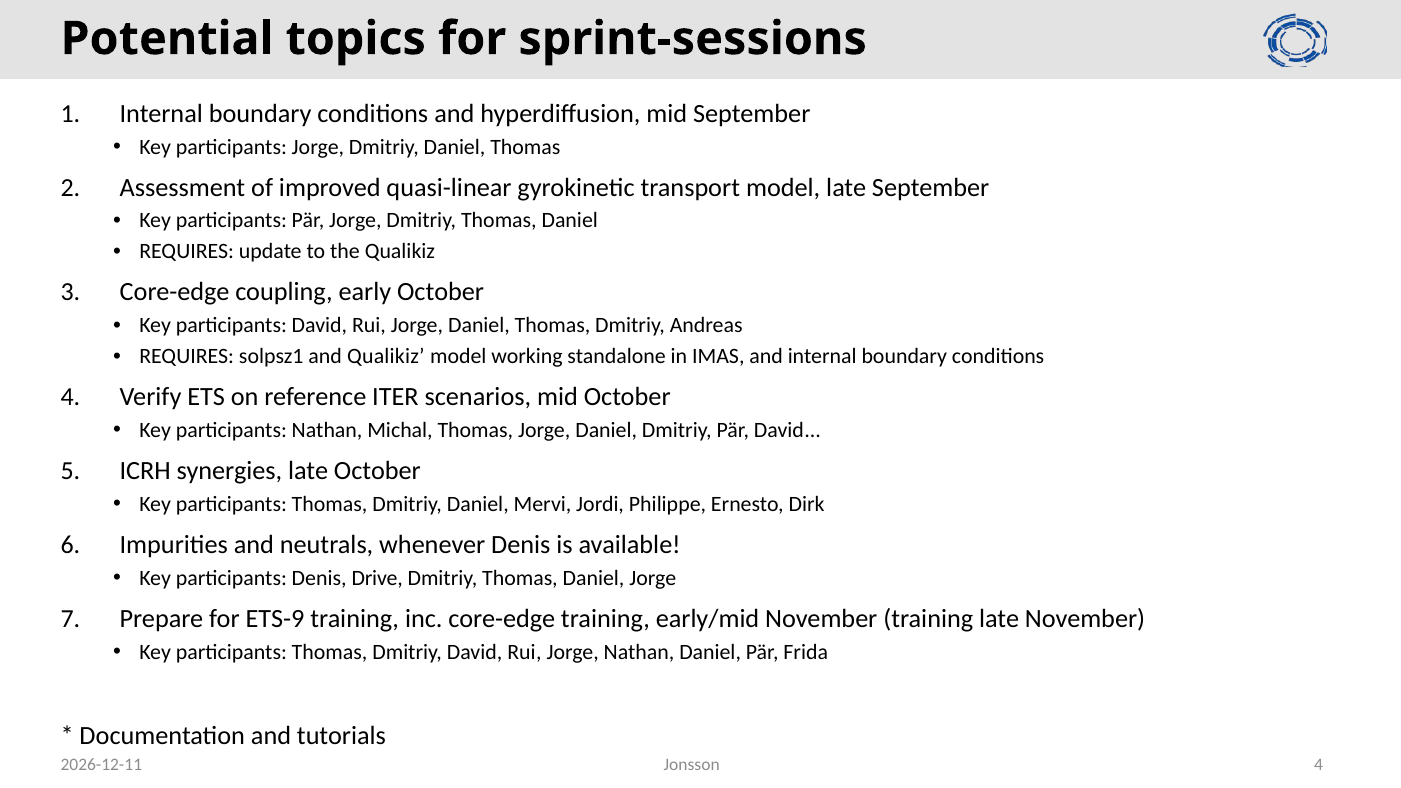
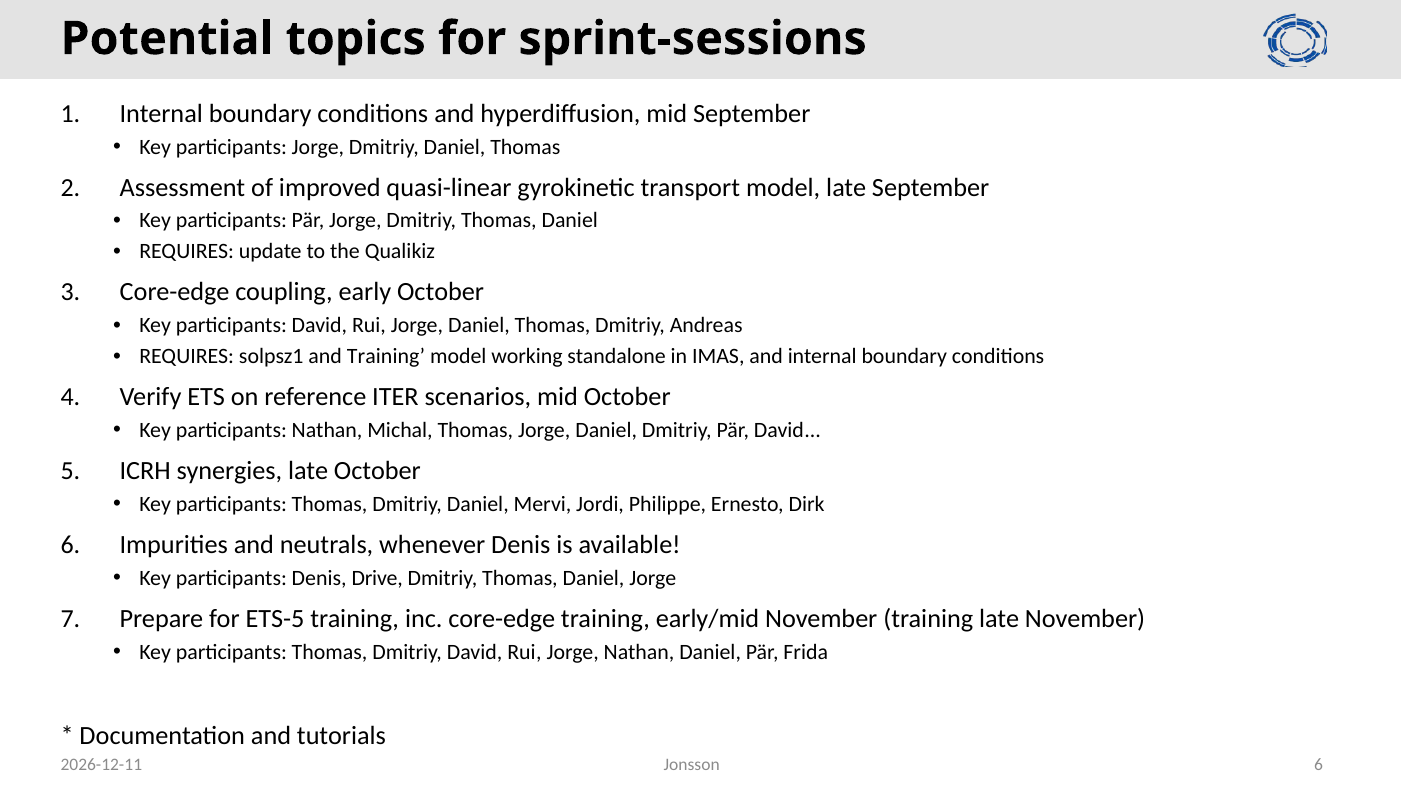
and Qualikiz: Qualikiz -> Training (386, 357)
ETS-9: ETS-9 -> ETS-5 (275, 619)
Jonsson 4: 4 -> 6 (1319, 765)
